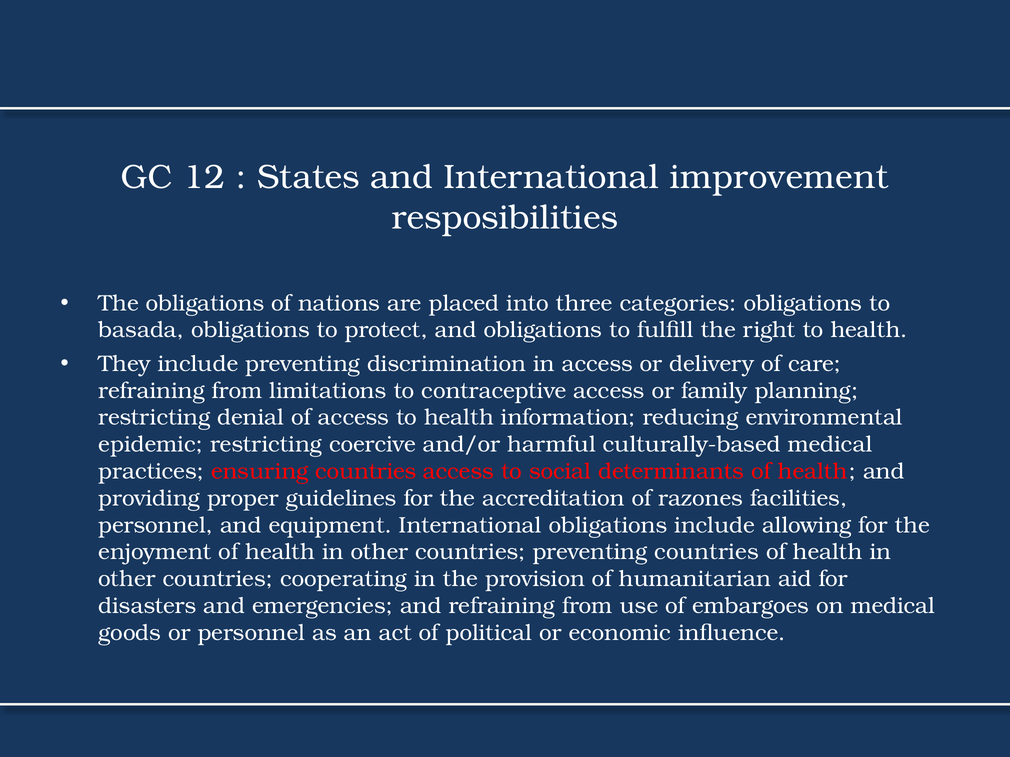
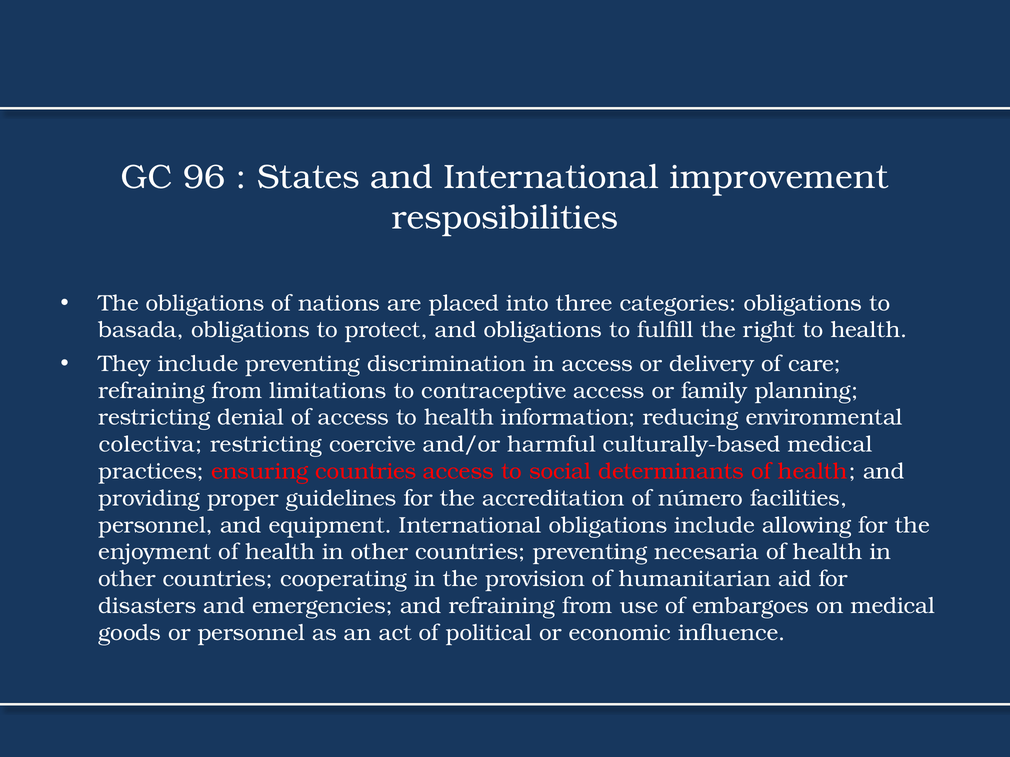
12: 12 -> 96 (204, 177)
epidemic: epidemic -> colectiva (151, 445)
razones: razones -> número (701, 499)
preventing countries: countries -> necesaria (707, 552)
